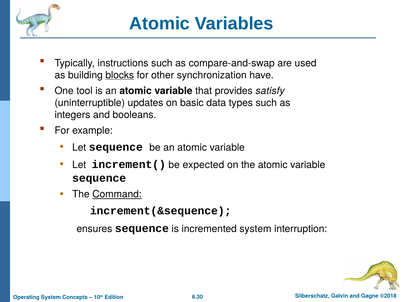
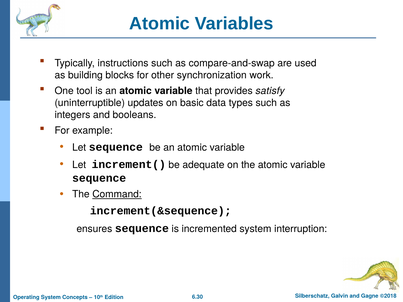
blocks underline: present -> none (120, 75)
have: have -> work (262, 75)
expected: expected -> adequate (203, 165)
